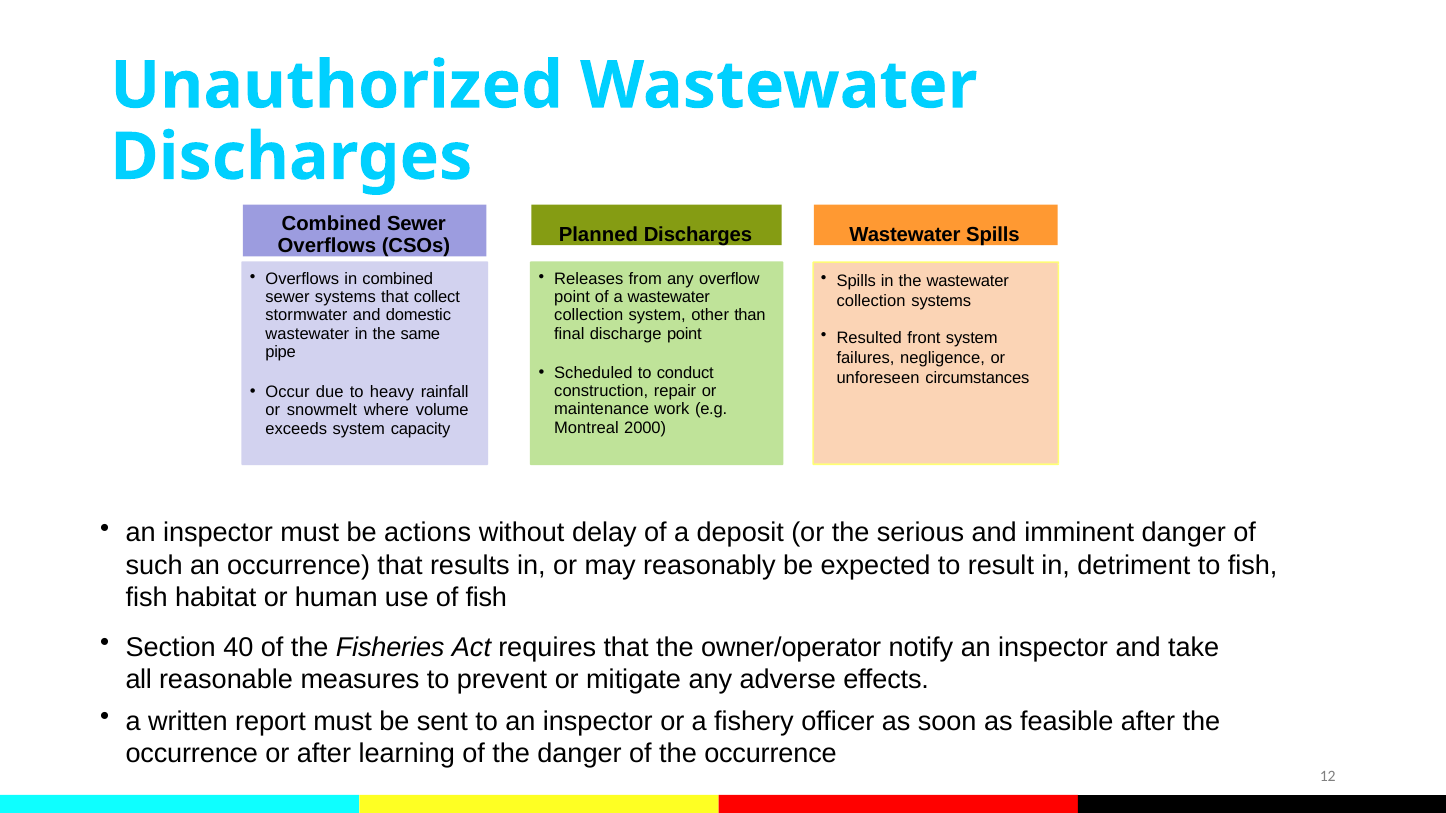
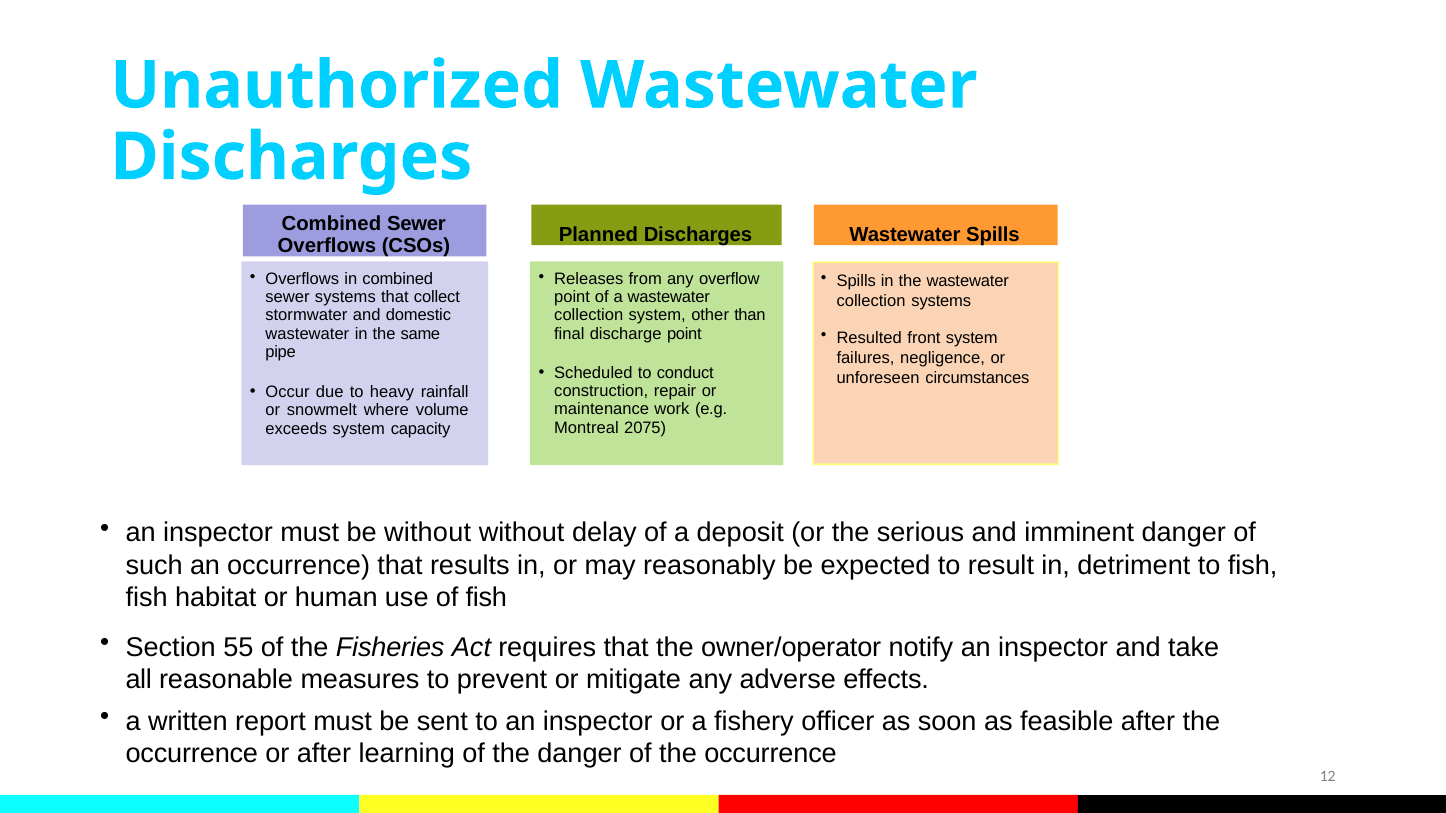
2000: 2000 -> 2075 (645, 428)
be actions: actions -> without (428, 533)
40: 40 -> 55 (238, 648)
